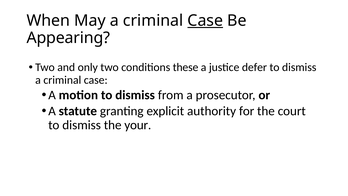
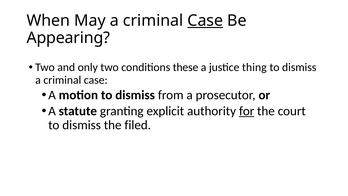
defer: defer -> thing (254, 67)
for underline: none -> present (247, 111)
your: your -> filed (138, 125)
